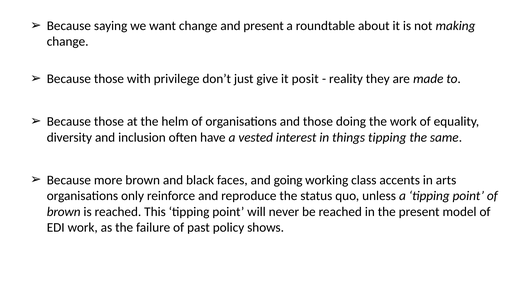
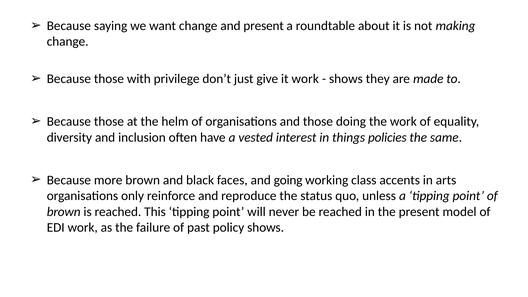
it posit: posit -> work (305, 79)
reality: reality -> shows (346, 79)
things tipping: tipping -> policies (387, 137)
